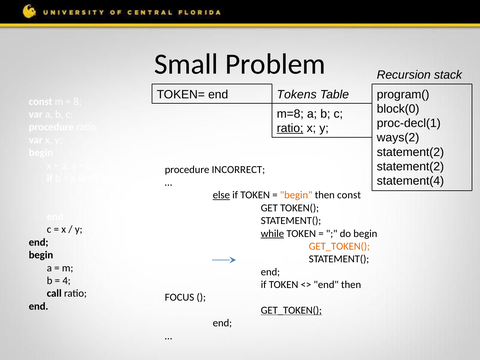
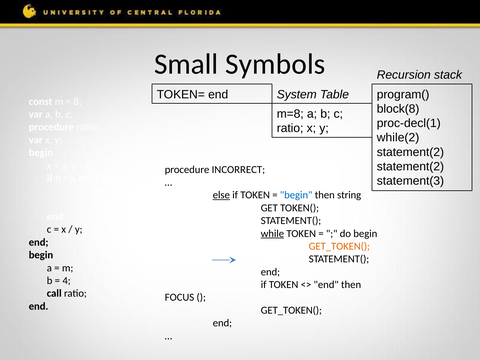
Problem: Problem -> Symbols (275, 64)
Tokens: Tokens -> System (297, 94)
block(0: block(0 -> block(8 (398, 109)
ratio underline: present -> none (290, 128)
ways(2: ways(2 -> while(2 (398, 138)
statement(4: statement(4 -> statement(3 (410, 181)
begin colour: orange -> blue (296, 195)
then const: const -> string (349, 195)
GET_TOKEN( underline: present -> none (291, 310)
